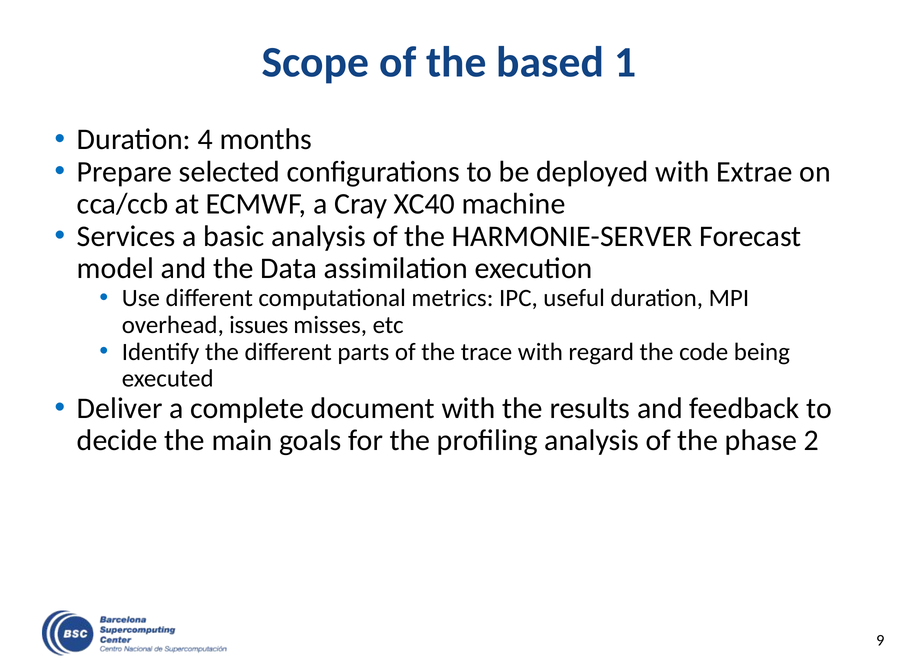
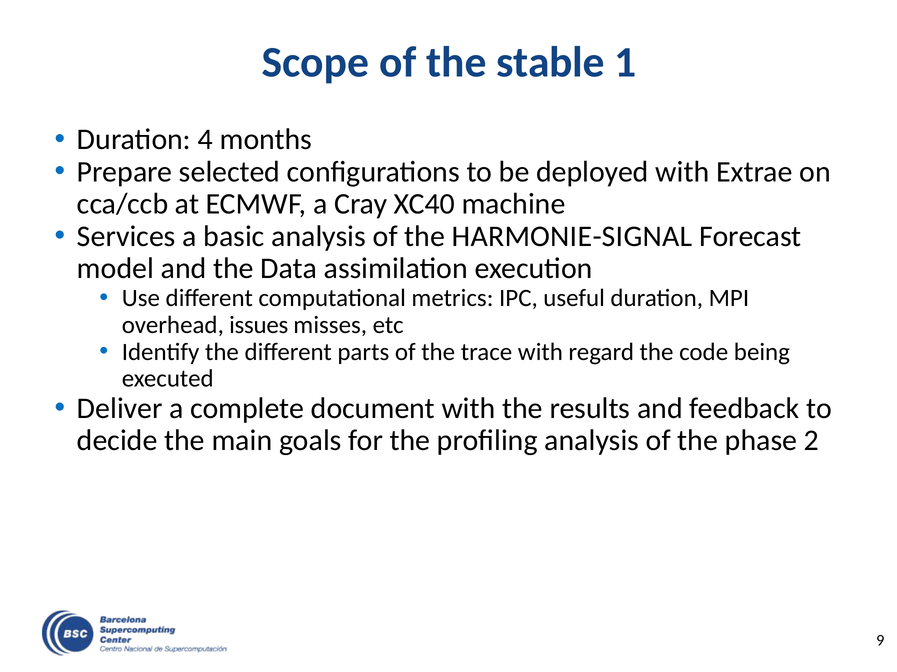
based: based -> stable (551, 62)
HARMONIE-SERVER: HARMONIE-SERVER -> HARMONIE-SIGNAL (572, 236)
